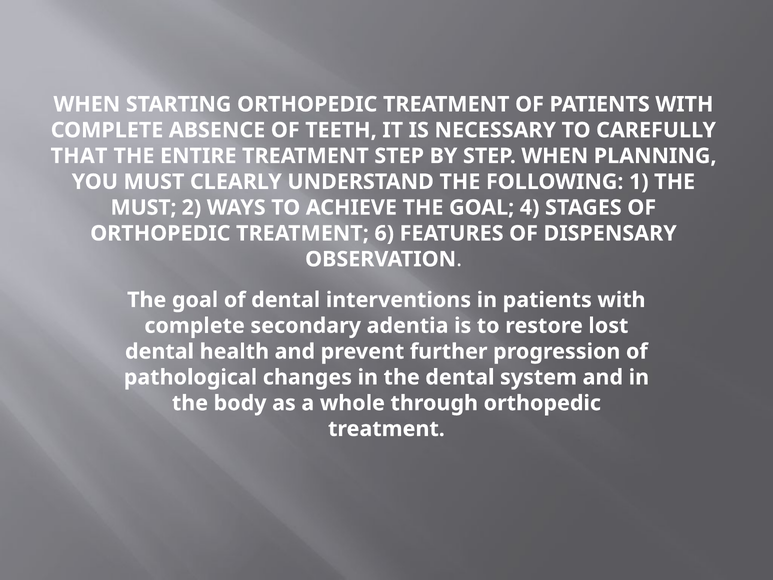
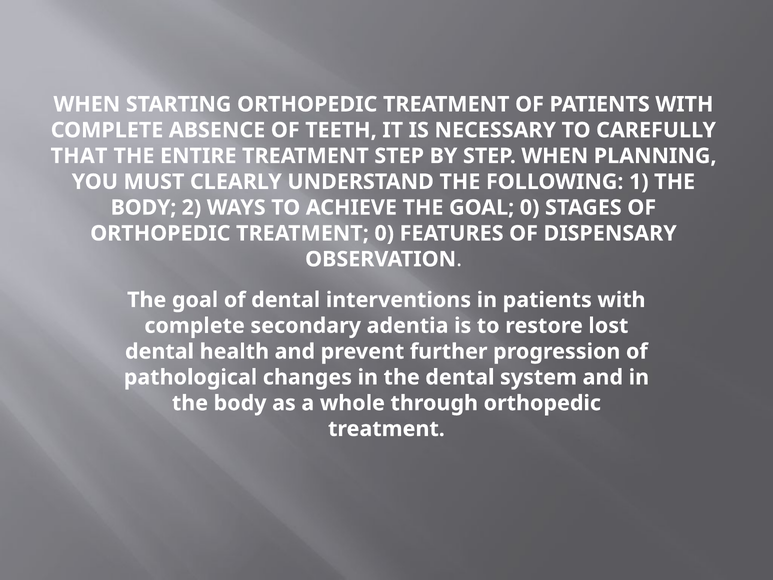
MUST: MUST -> BODY (144, 208)
GOAL 4: 4 -> 0 (530, 208)
TREATMENT 6: 6 -> 0 (384, 233)
